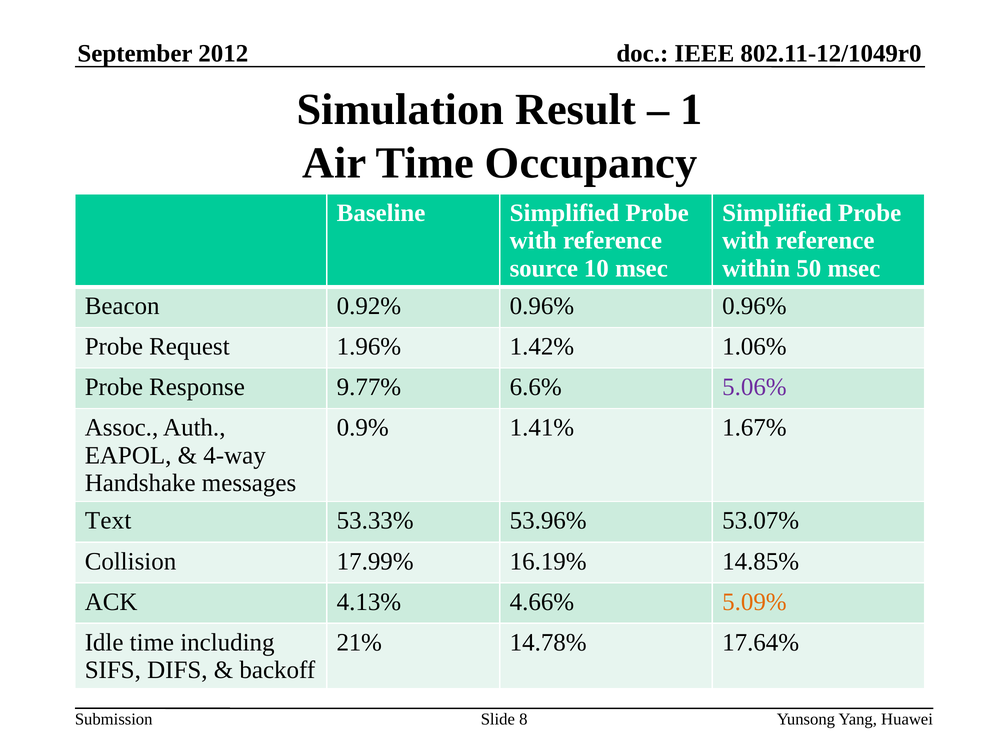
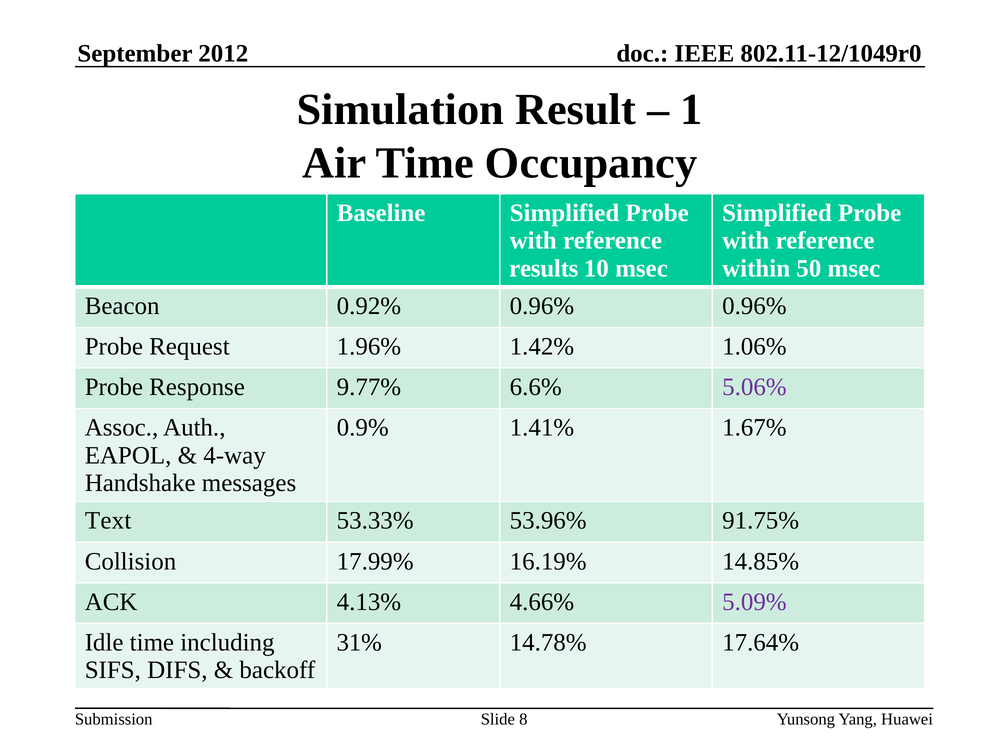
source: source -> results (544, 268)
53.07%: 53.07% -> 91.75% (761, 521)
5.09% colour: orange -> purple (754, 602)
21%: 21% -> 31% (359, 642)
